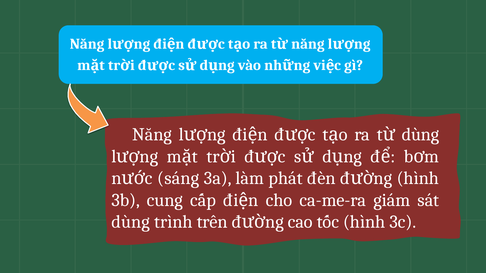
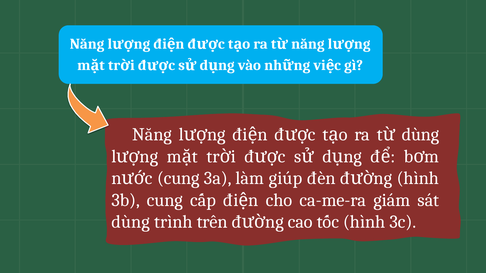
sáng: sáng -> cung (178, 178)
phát: phát -> giúp (286, 178)
